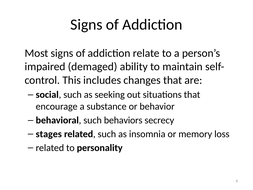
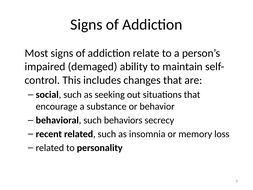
stages: stages -> recent (49, 134)
